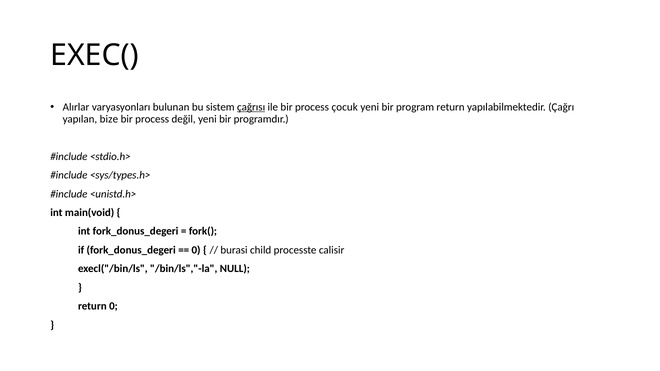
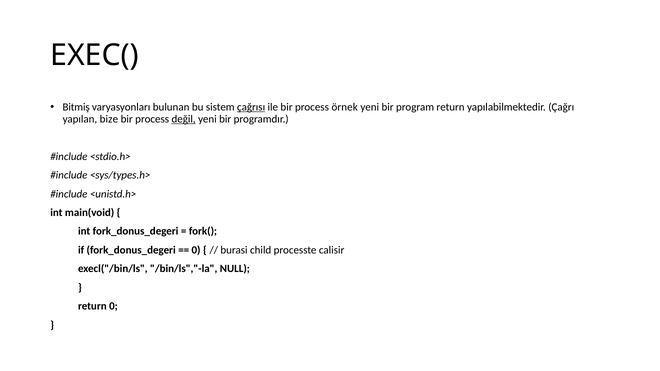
Alırlar: Alırlar -> Bitmiş (76, 107)
çocuk: çocuk -> örnek (345, 107)
değil underline: none -> present (184, 119)
